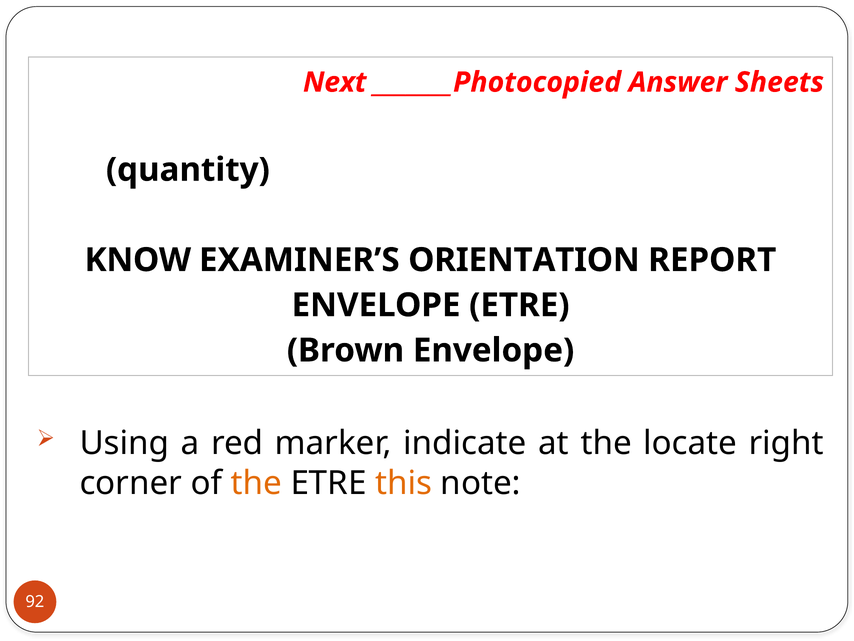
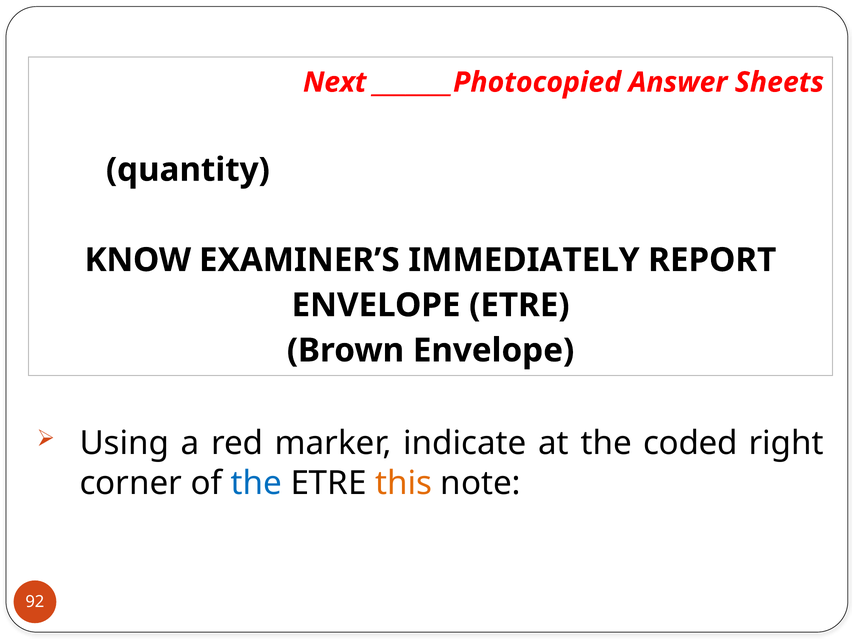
ORIENTATION: ORIENTATION -> IMMEDIATELY (524, 260)
locate: locate -> coded (690, 443)
the colour: orange -> blue (256, 483)
